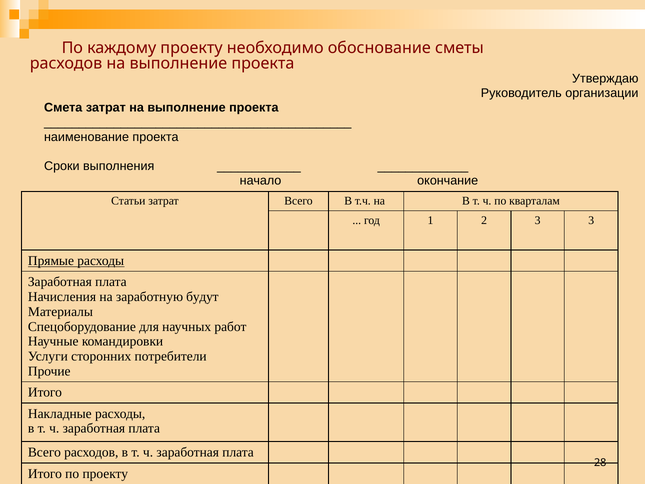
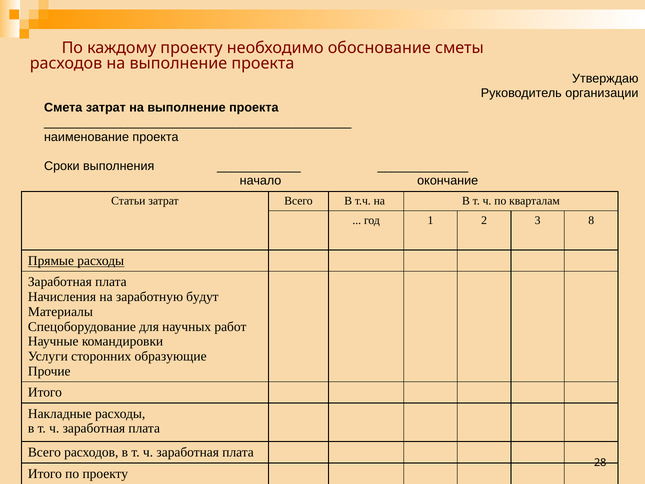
3 3: 3 -> 8 (591, 220)
потребители: потребители -> образующие (171, 356)
